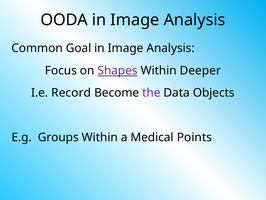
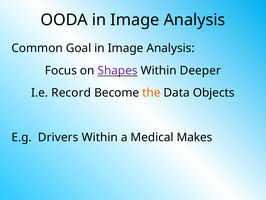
the colour: purple -> orange (151, 93)
Groups: Groups -> Drivers (58, 137)
Points: Points -> Makes (195, 137)
